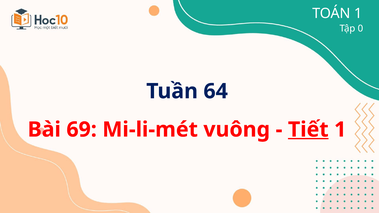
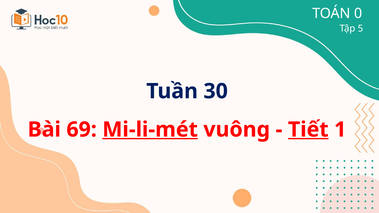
TOÁN 1: 1 -> 0 (358, 13)
0: 0 -> 5 (360, 29)
64: 64 -> 30 (216, 91)
Mi-li-mét underline: none -> present (150, 130)
